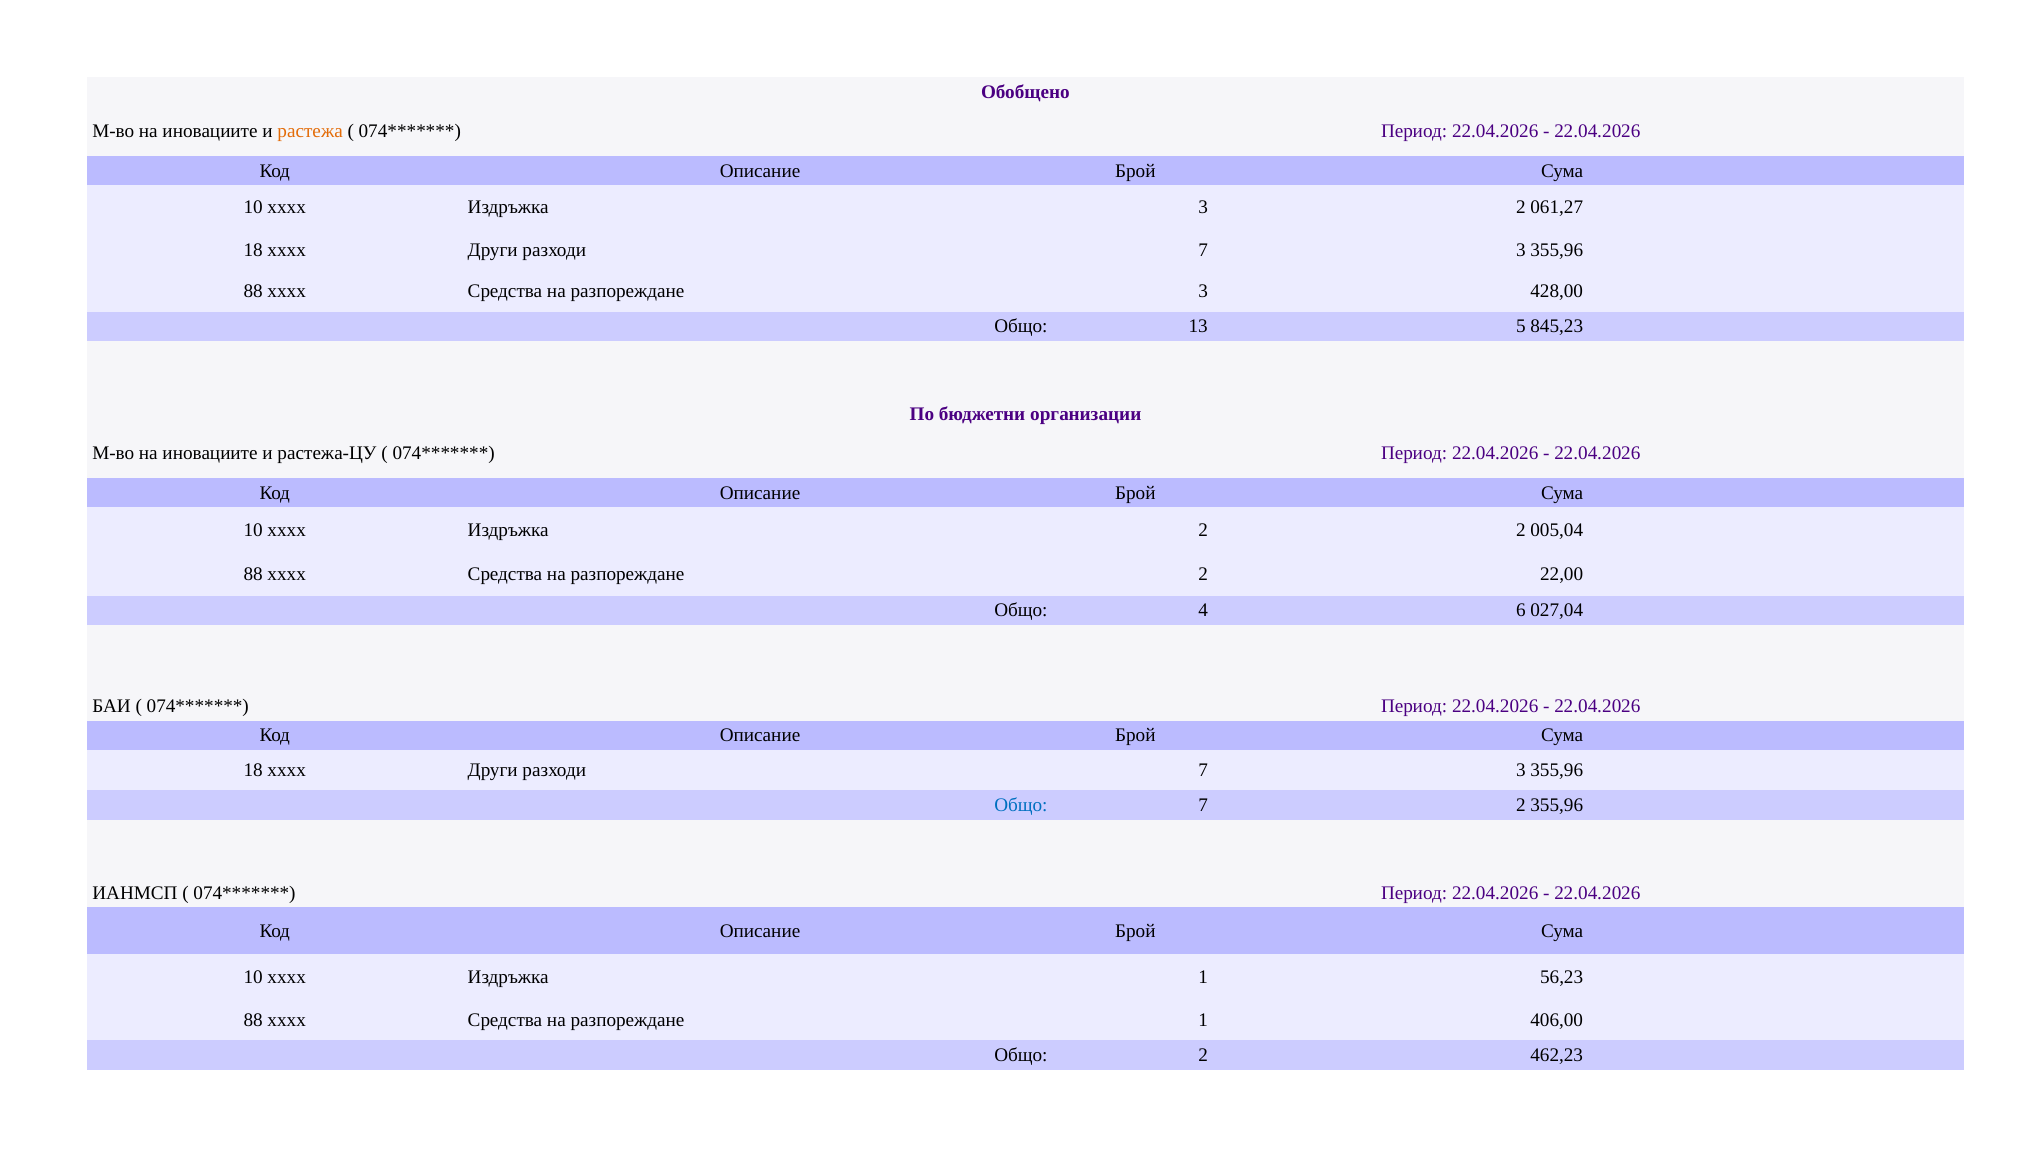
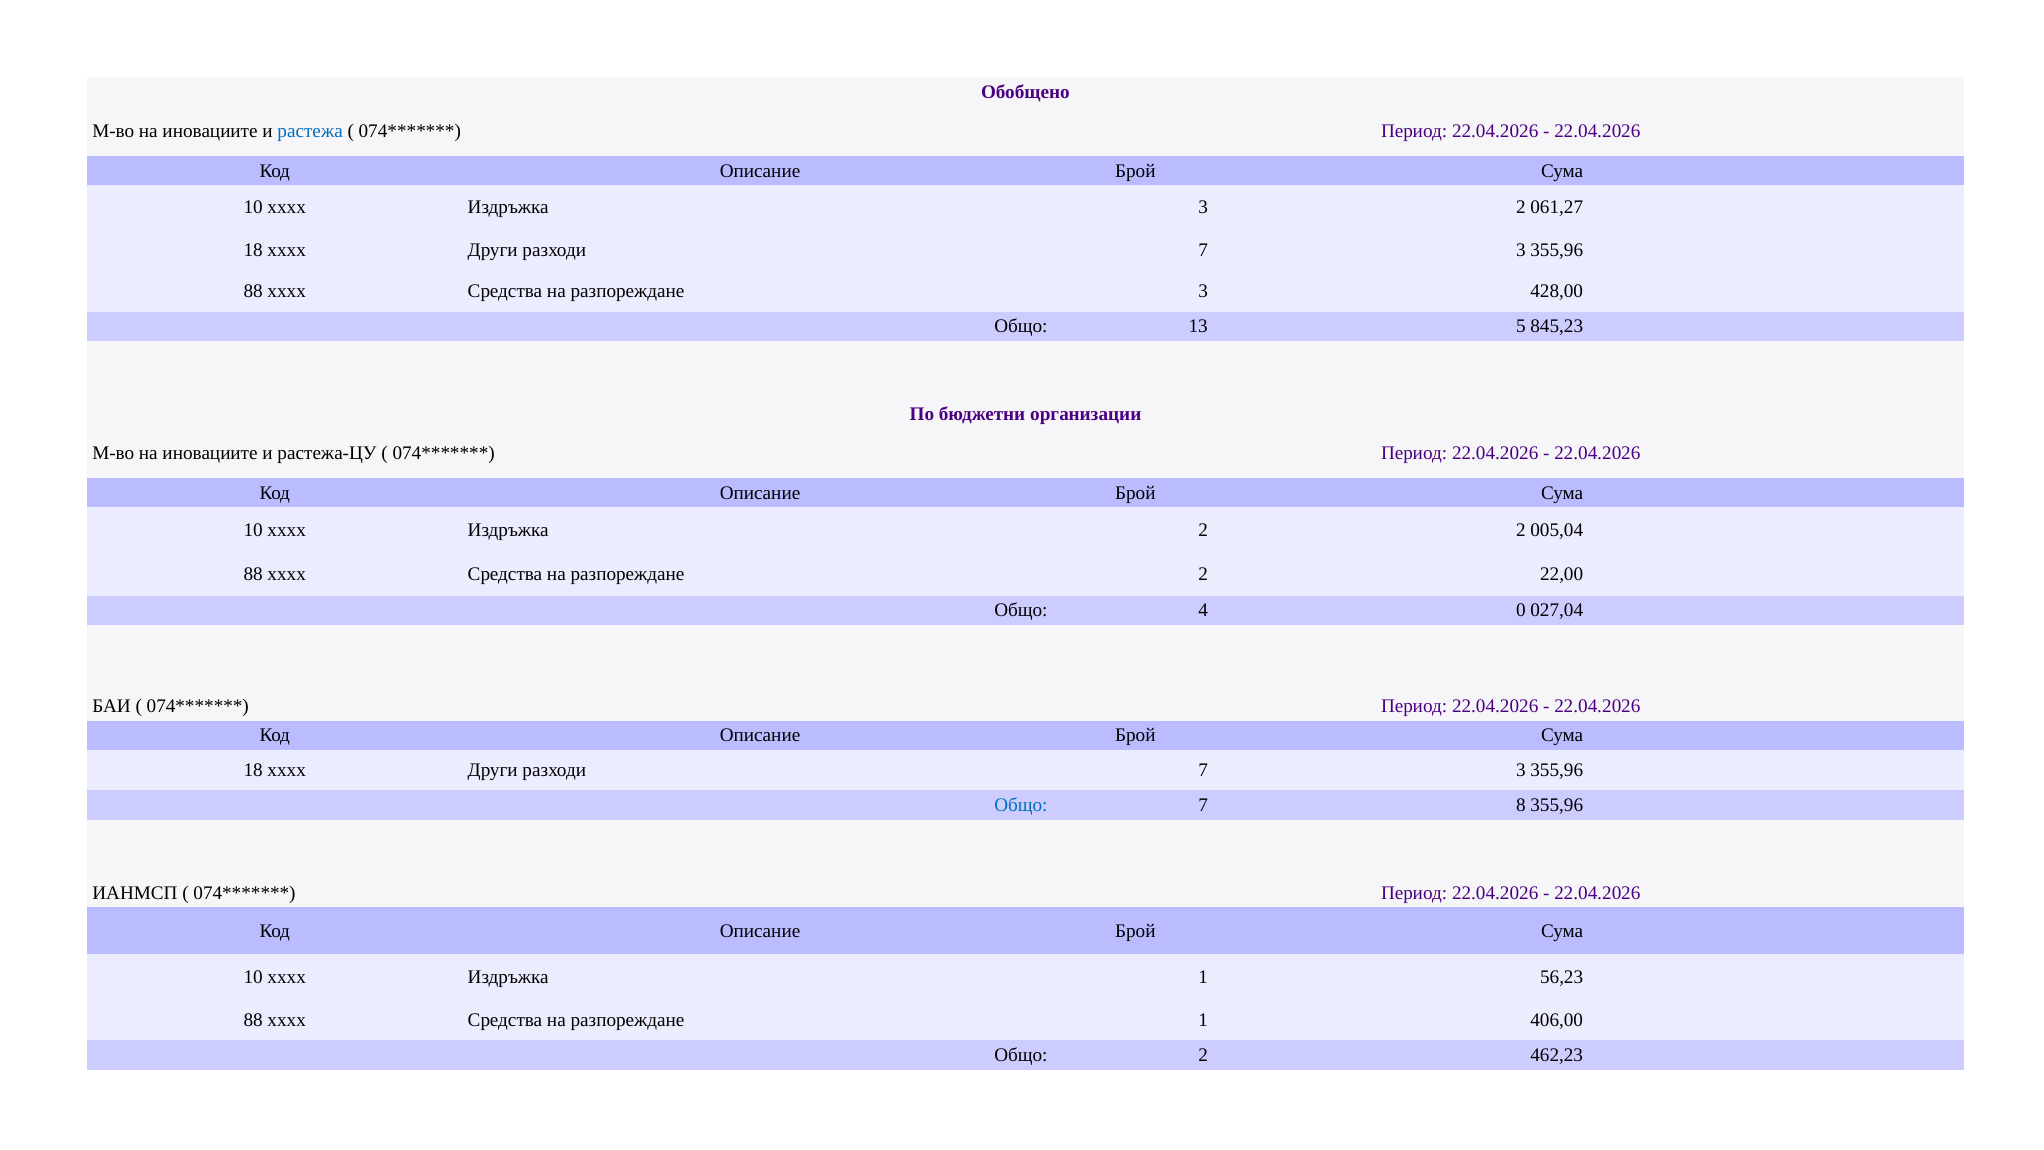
растежа colour: orange -> blue (310, 132)
6: 6 -> 0 (1521, 610)
7 2: 2 -> 8 (1521, 805)
